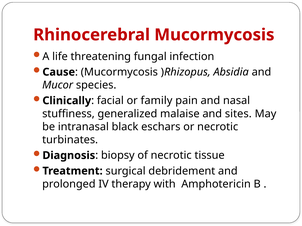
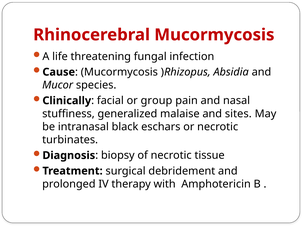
family: family -> group (156, 101)
